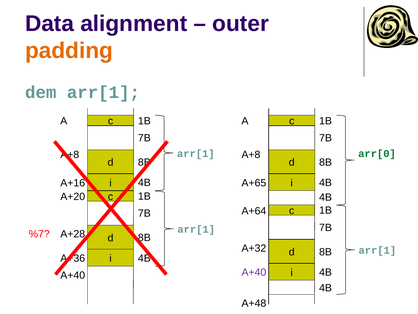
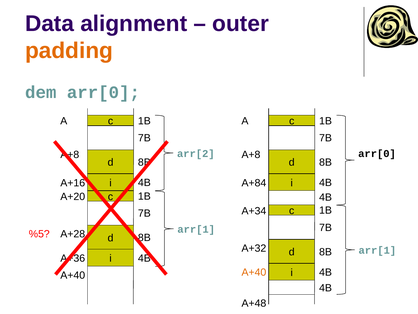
dem arr[1: arr[1 -> arr[0 (103, 92)
arr[1: arr[1 -> arr[2 (196, 153)
arr[0 colour: green -> black (377, 153)
A+65: A+65 -> A+84 (254, 183)
A+64: A+64 -> A+34 (254, 211)
%7: %7 -> %5 (39, 234)
A+40 colour: purple -> orange (254, 272)
